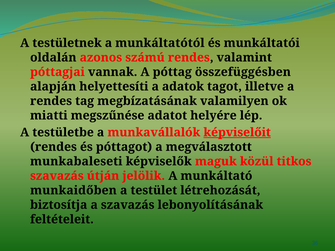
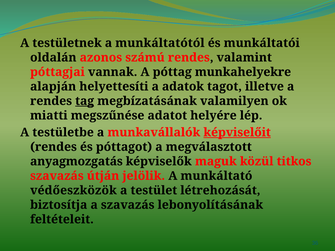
összefüggésben: összefüggésben -> munkahelyekre (243, 72)
tag underline: none -> present (85, 101)
munkabaleseti: munkabaleseti -> anyagmozgatás (76, 162)
munkaidőben: munkaidőben -> védőeszközök (73, 191)
